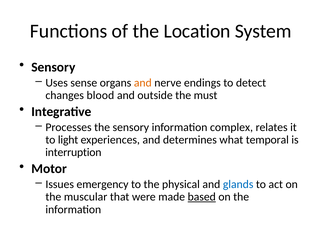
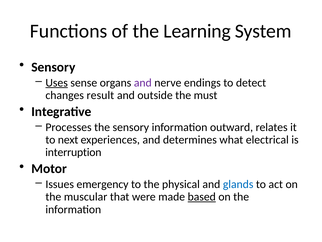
Location: Location -> Learning (197, 31)
Uses underline: none -> present (57, 82)
and colour: orange -> purple (143, 82)
blood: blood -> result (100, 95)
complex: complex -> outward (232, 127)
light: light -> next (68, 139)
temporal: temporal -> electrical (267, 139)
